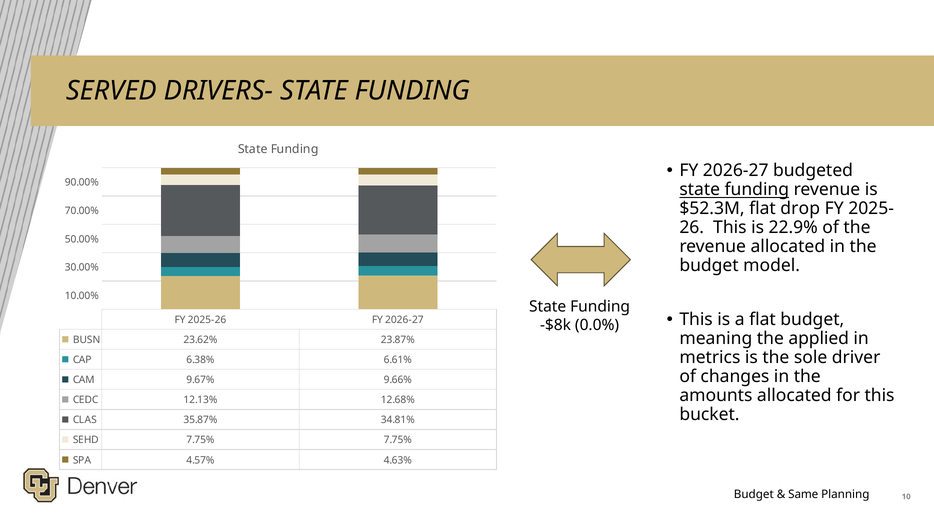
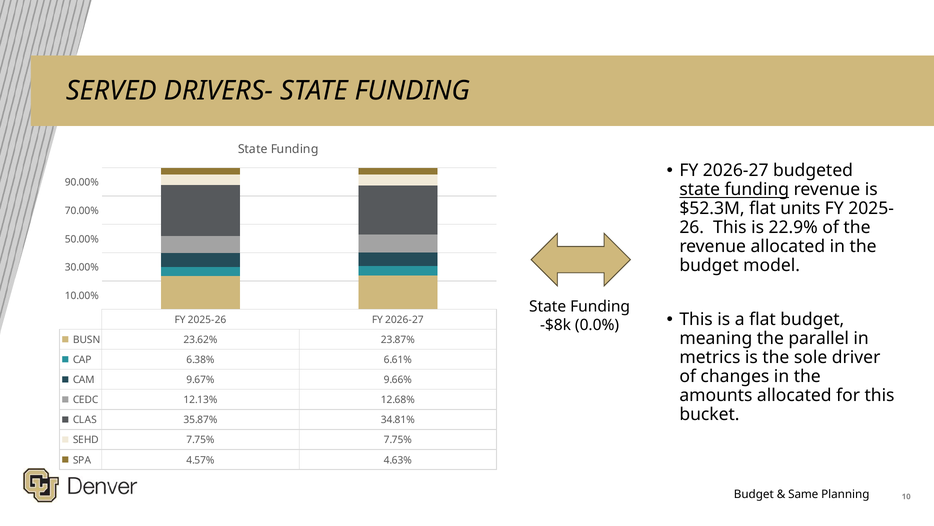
drop: drop -> units (800, 208)
applied: applied -> parallel (819, 338)
